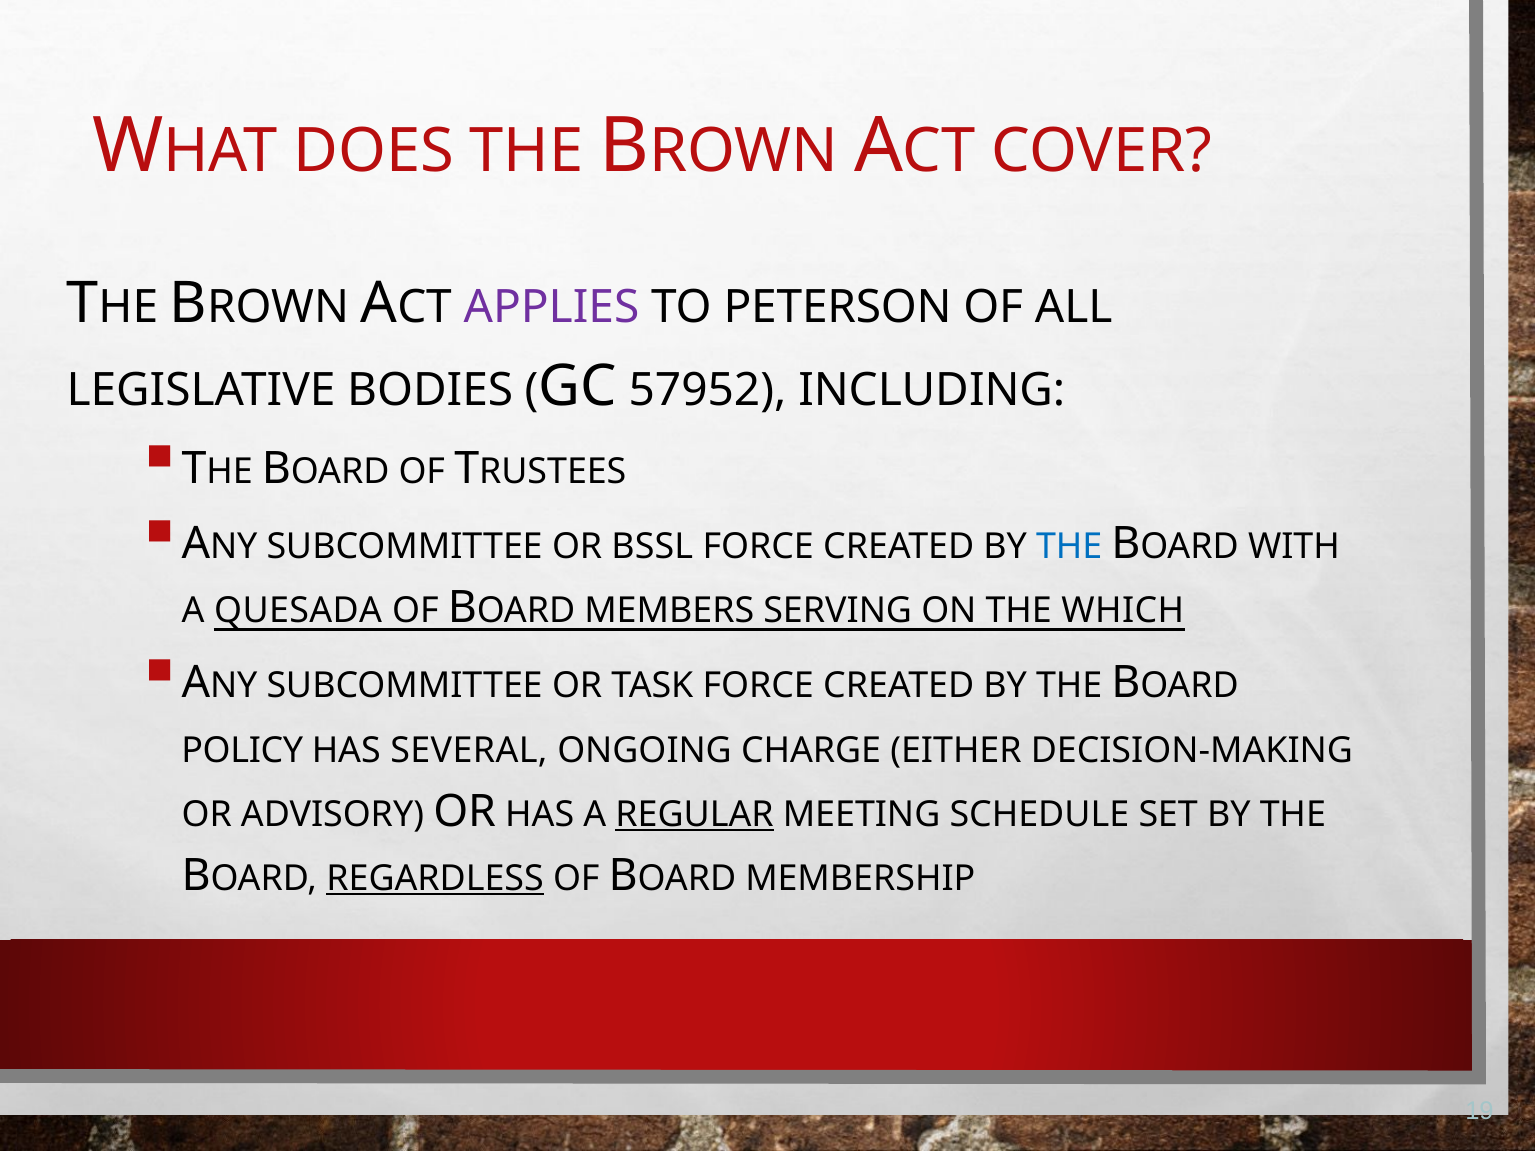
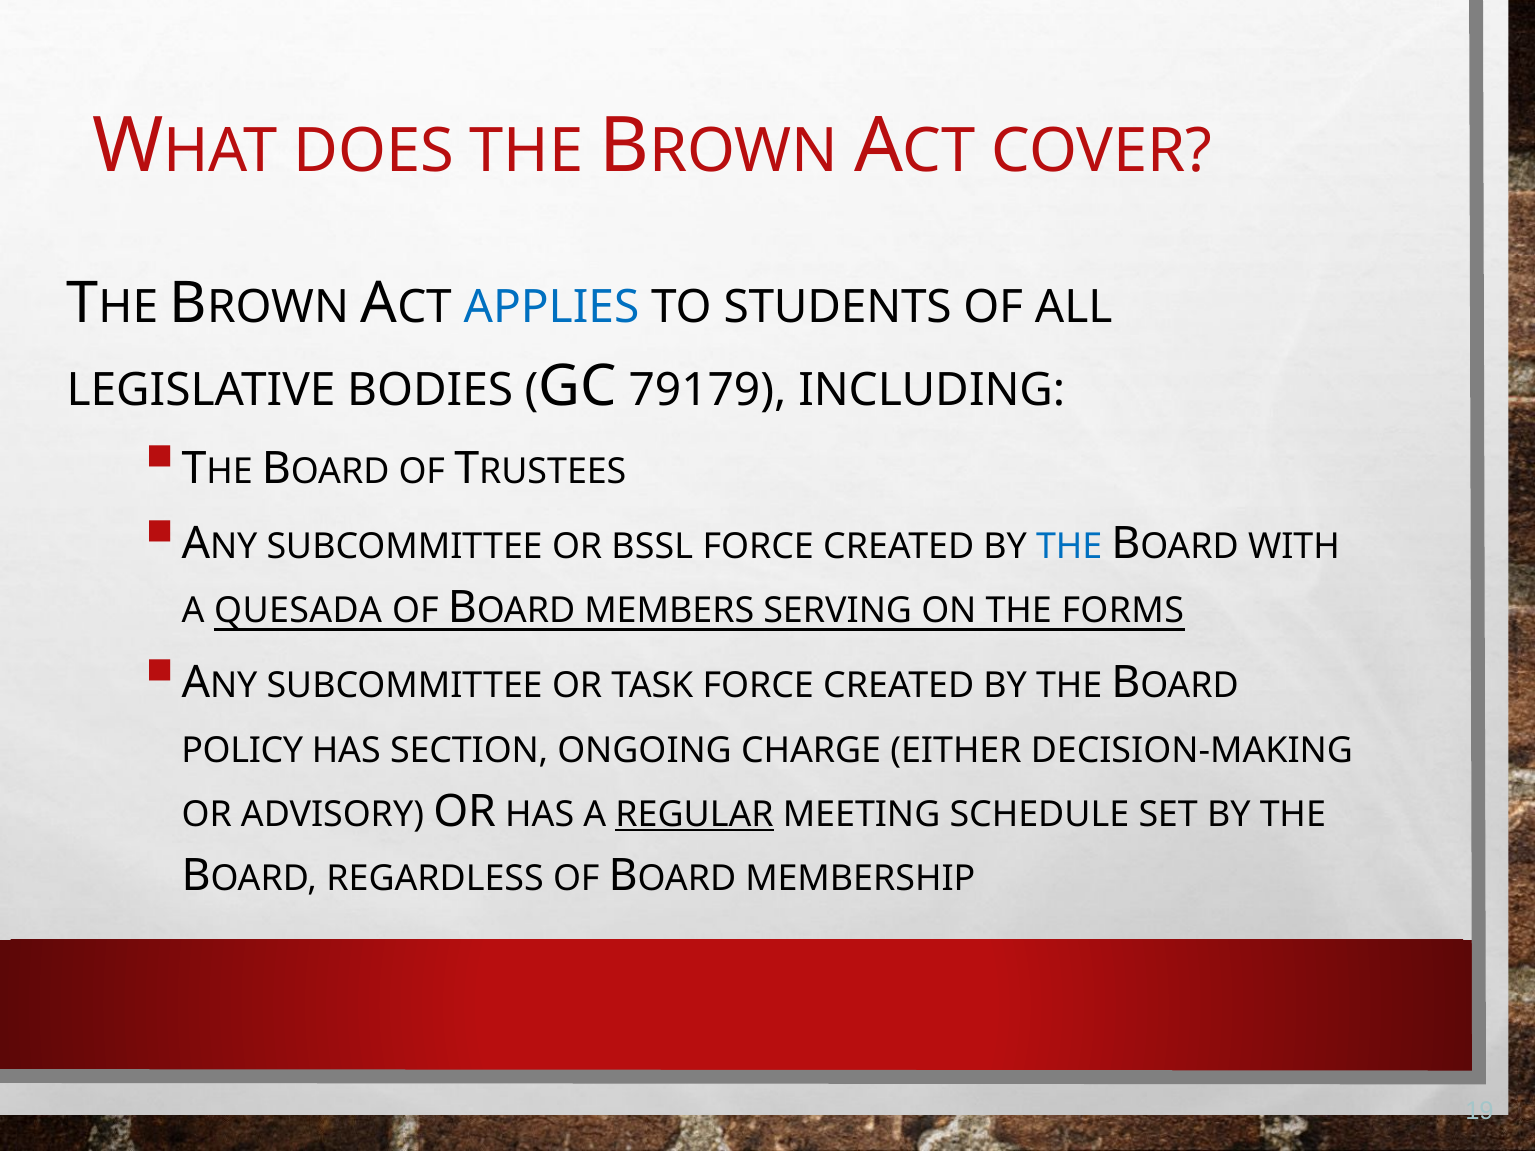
APPLIES colour: purple -> blue (551, 307)
PETERSON: PETERSON -> STUDENTS (838, 307)
57952: 57952 -> 79179 (708, 390)
WHICH: WHICH -> FORMS (1123, 611)
SEVERAL: SEVERAL -> SECTION (469, 750)
REGARDLESS underline: present -> none (435, 879)
